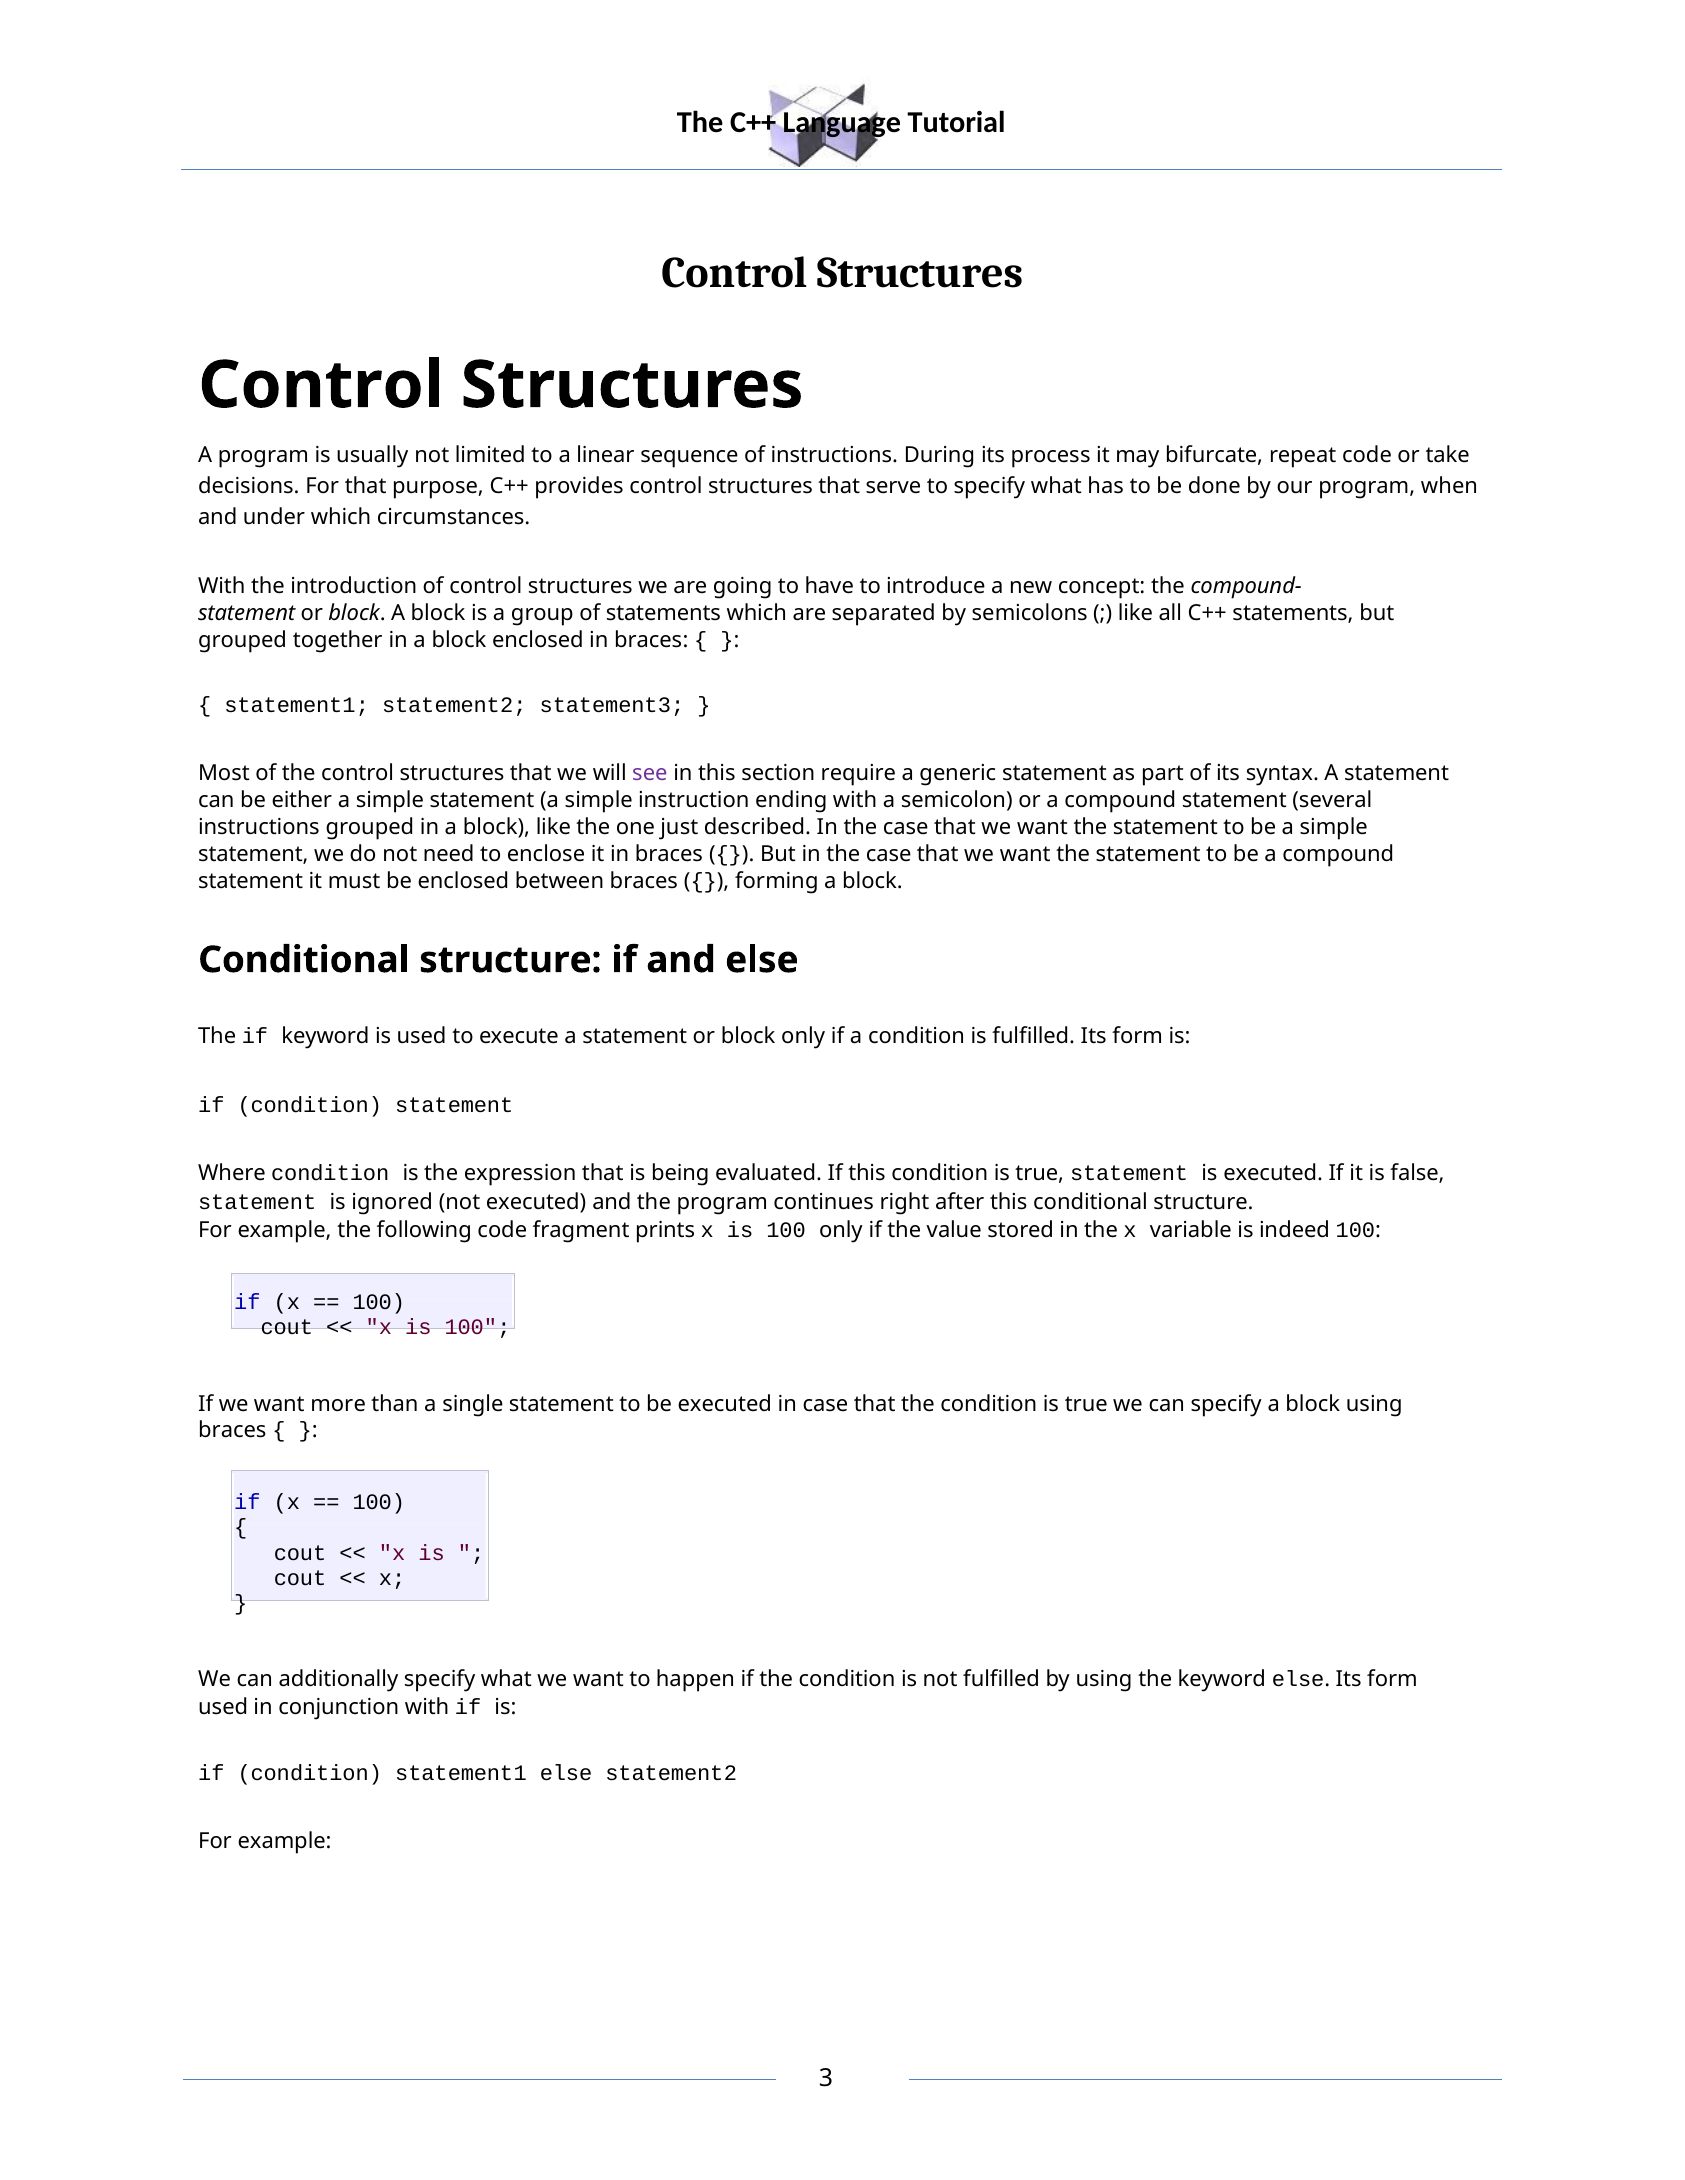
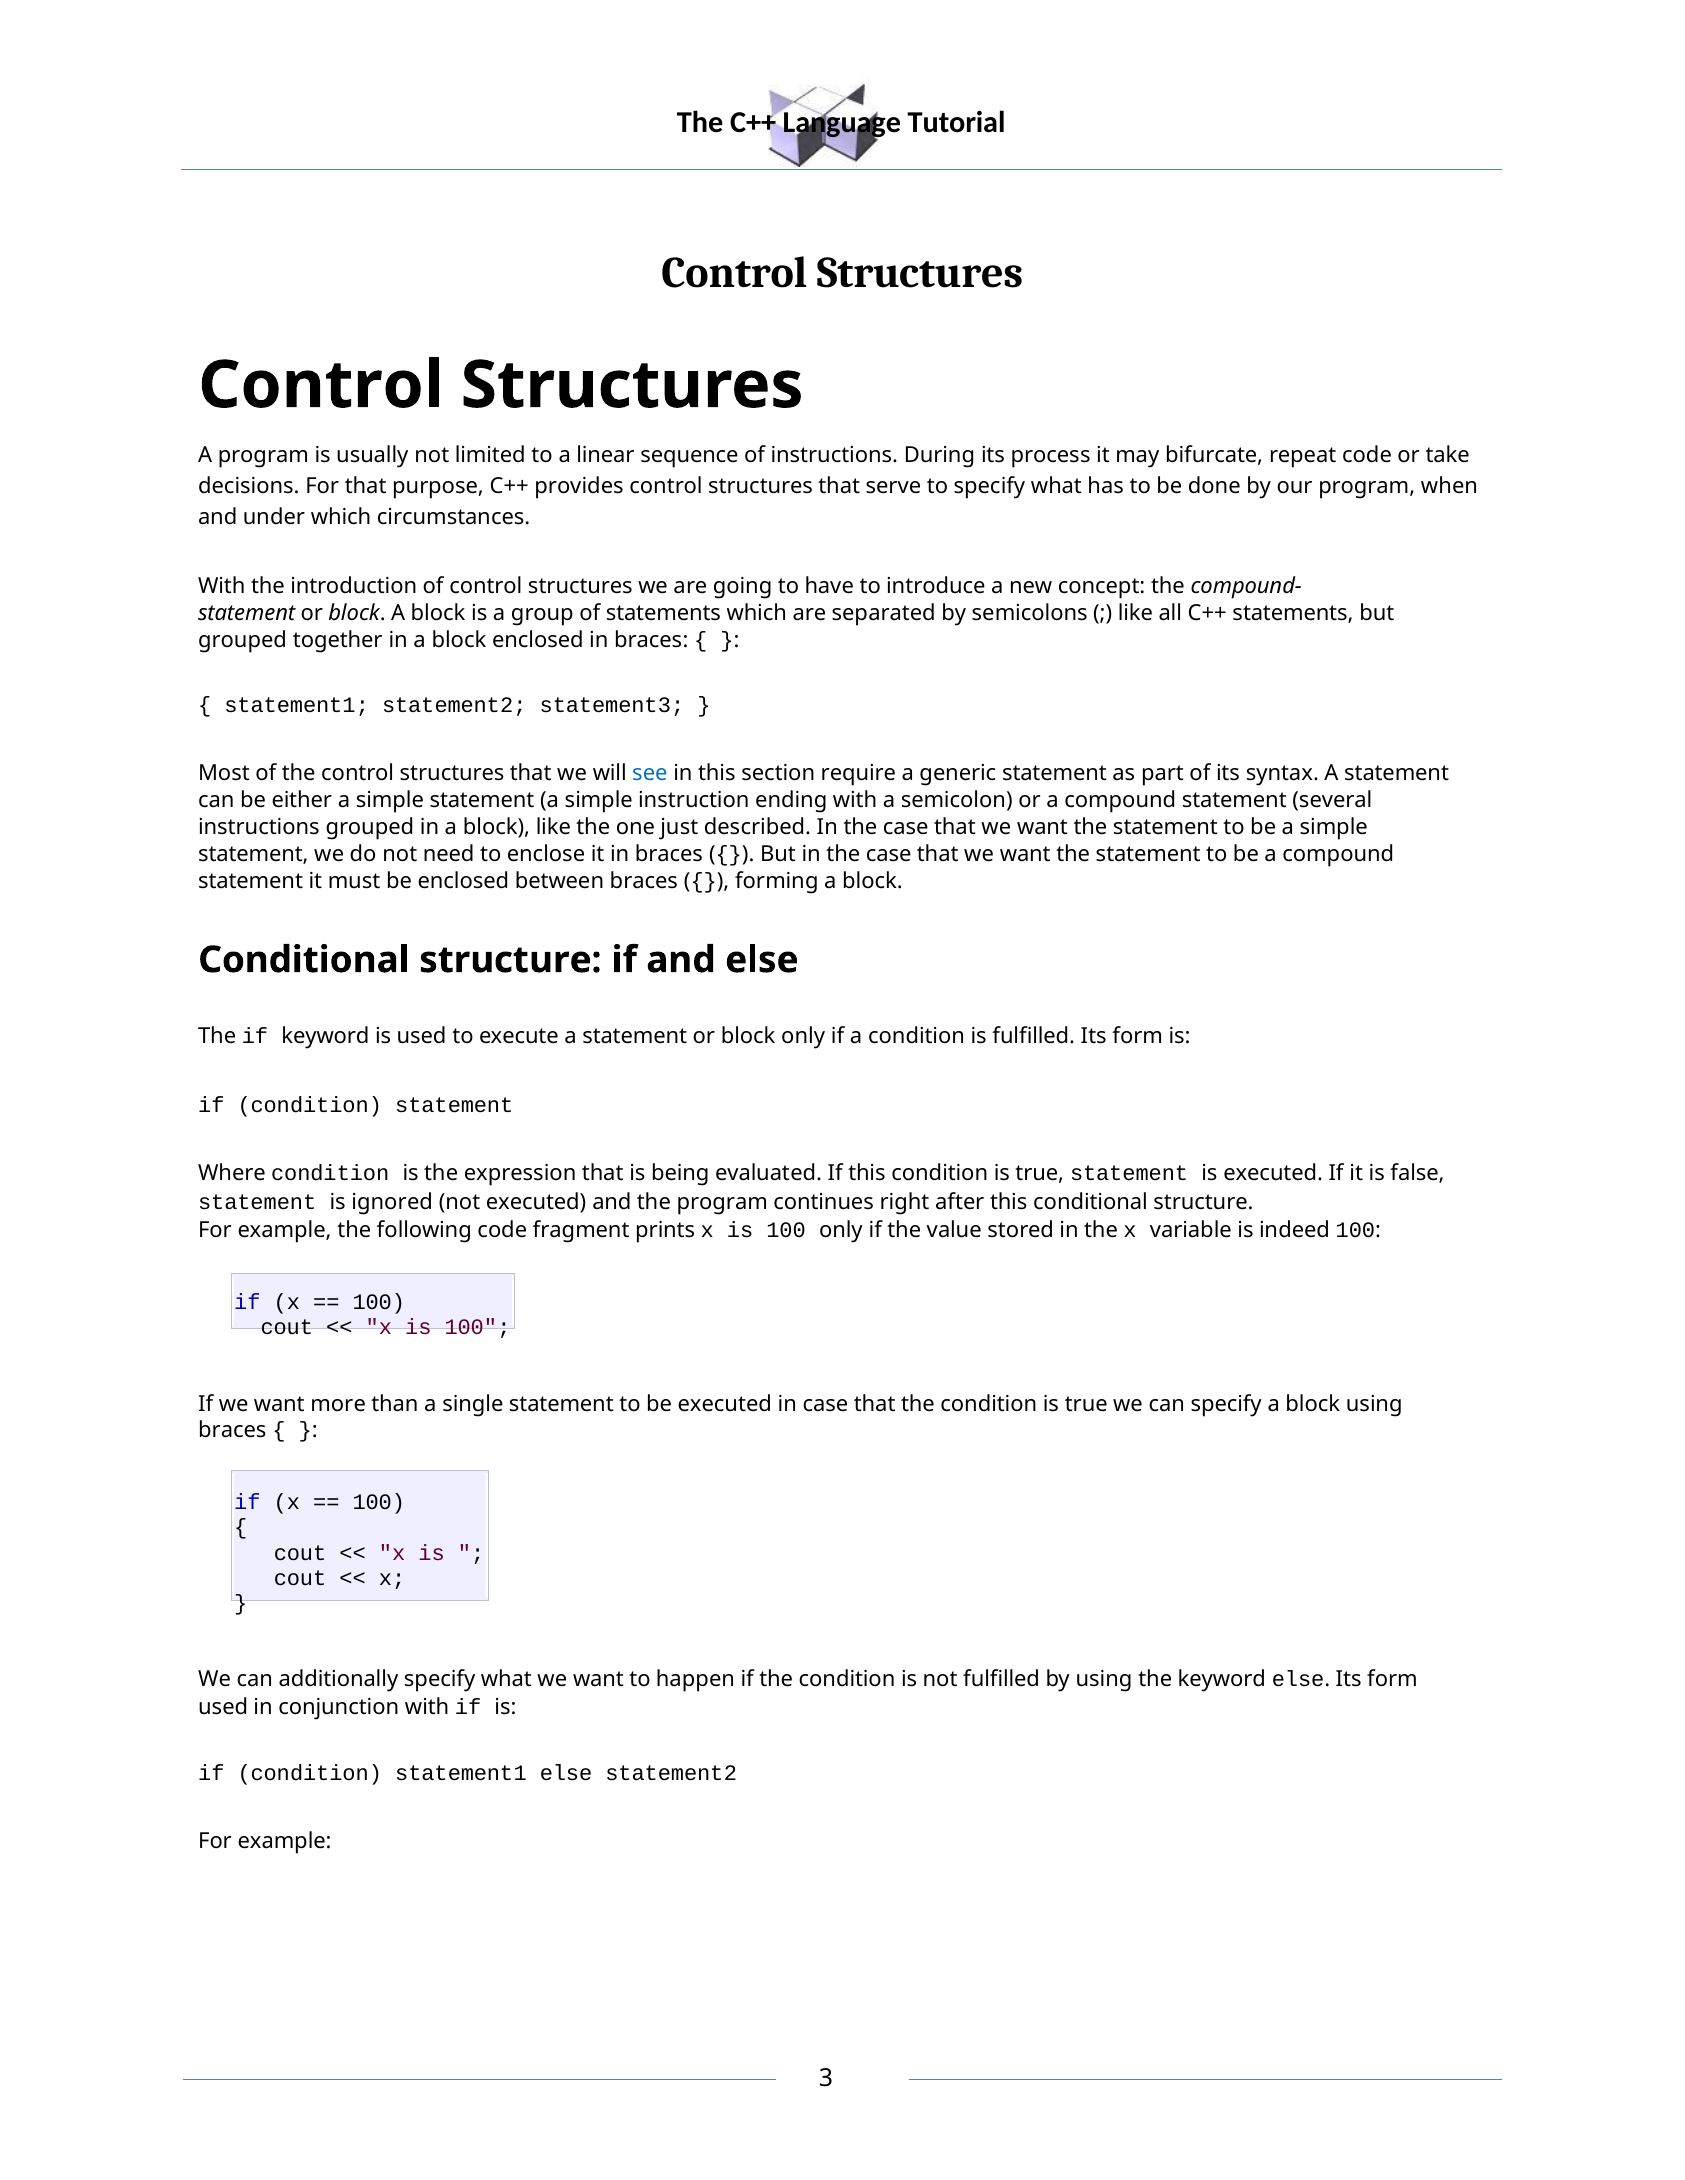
see colour: purple -> blue (650, 773)
